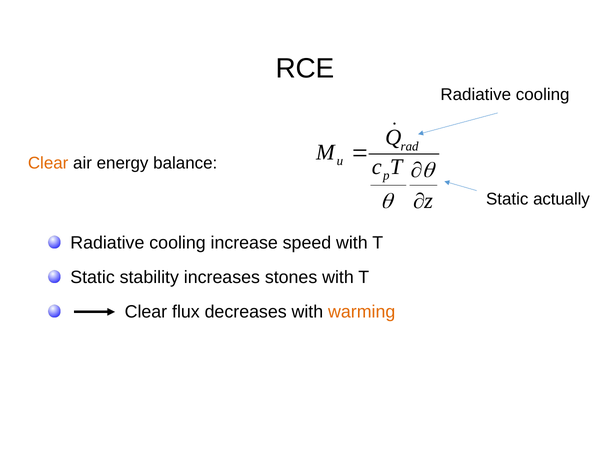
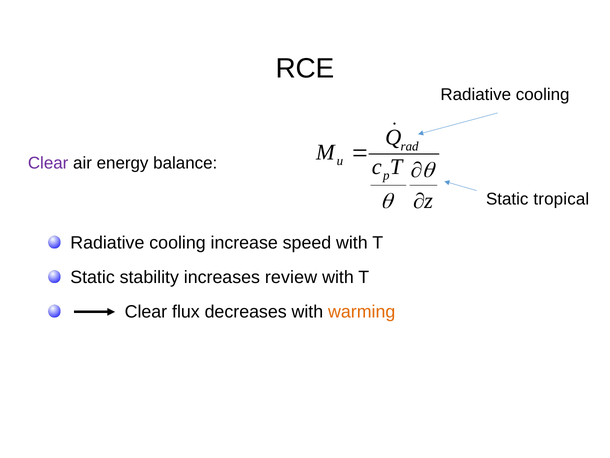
Clear colour: orange -> purple (48, 163)
actually: actually -> tropical (561, 199)
stones: stones -> review (291, 277)
